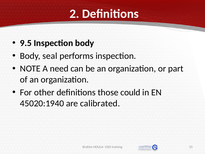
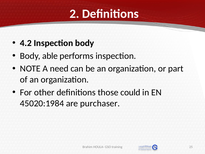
9.5: 9.5 -> 4.2 (26, 43)
seal: seal -> able (50, 56)
45020:1940: 45020:1940 -> 45020:1984 (42, 103)
calibrated: calibrated -> purchaser (100, 103)
